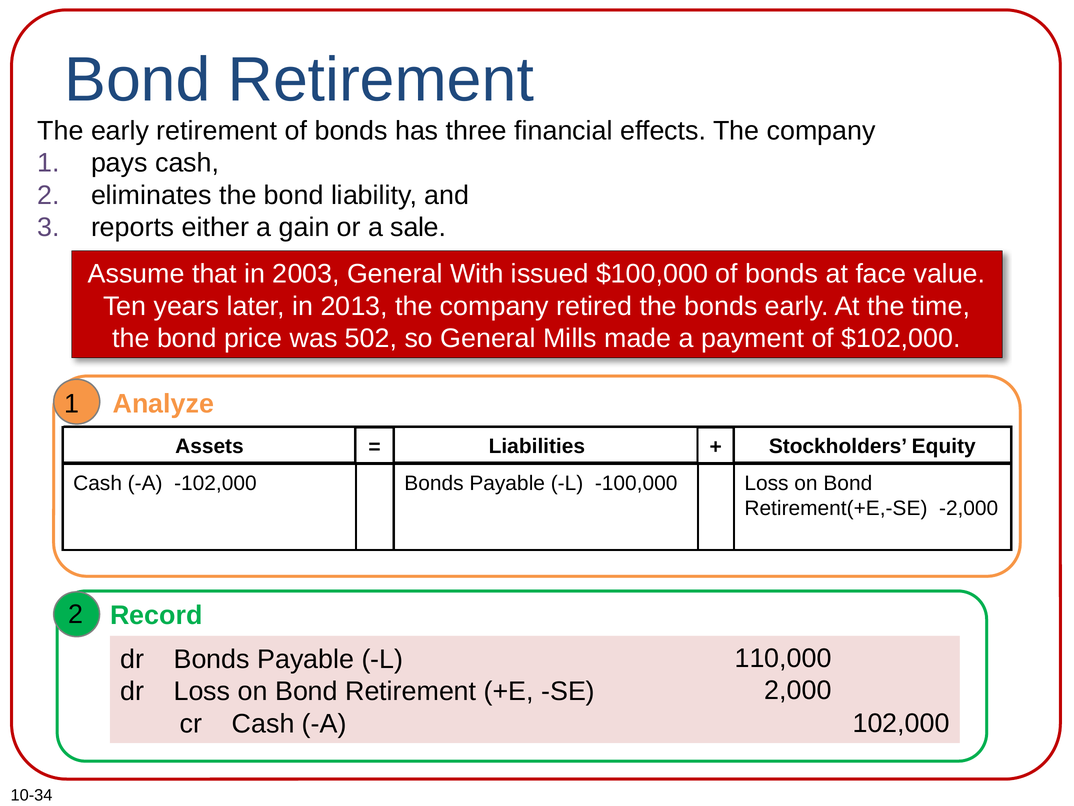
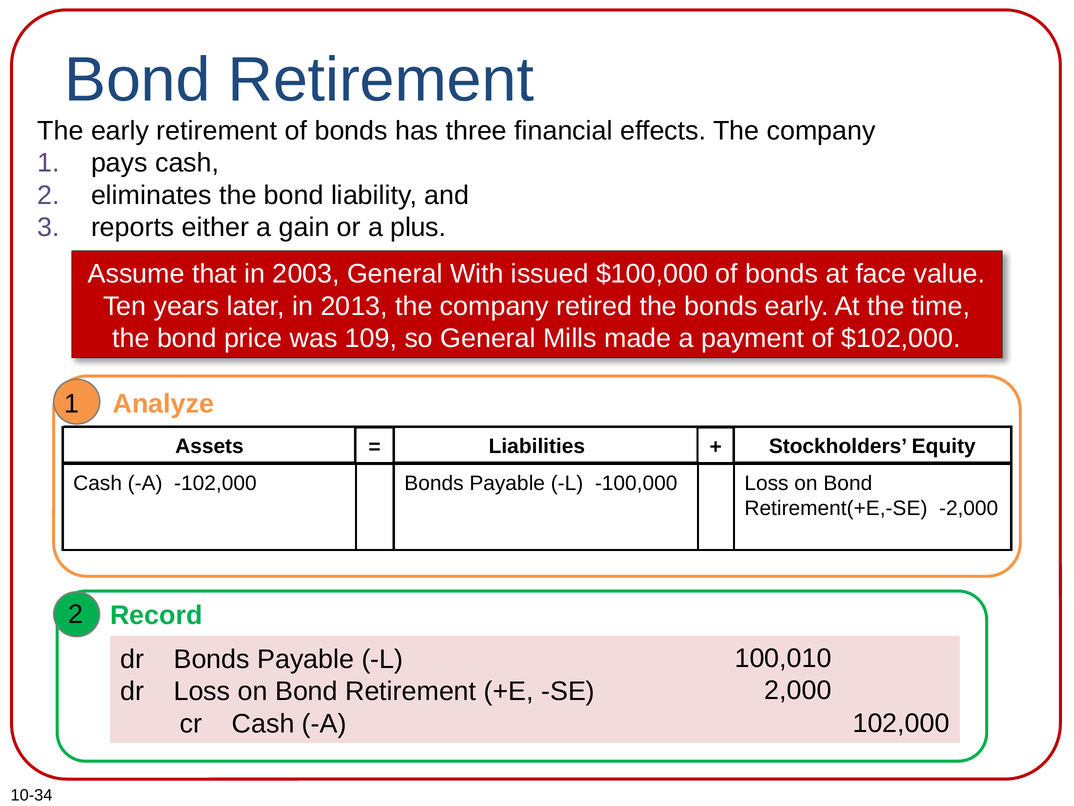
sale: sale -> plus (418, 227)
502: 502 -> 109 (371, 338)
110,000: 110,000 -> 100,010 (783, 658)
